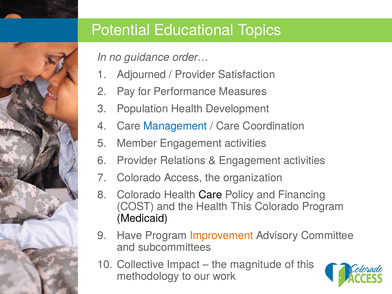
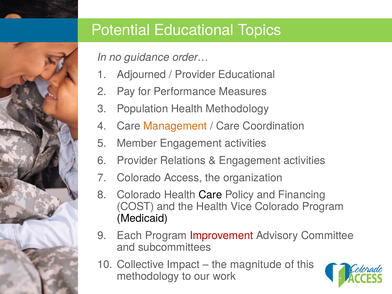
Provider Satisfaction: Satisfaction -> Educational (247, 74)
Health Development: Development -> Methodology (237, 109)
Management colour: blue -> orange (175, 126)
Health This: This -> Vice (241, 207)
Have: Have -> Each (129, 236)
Improvement colour: orange -> red (221, 236)
